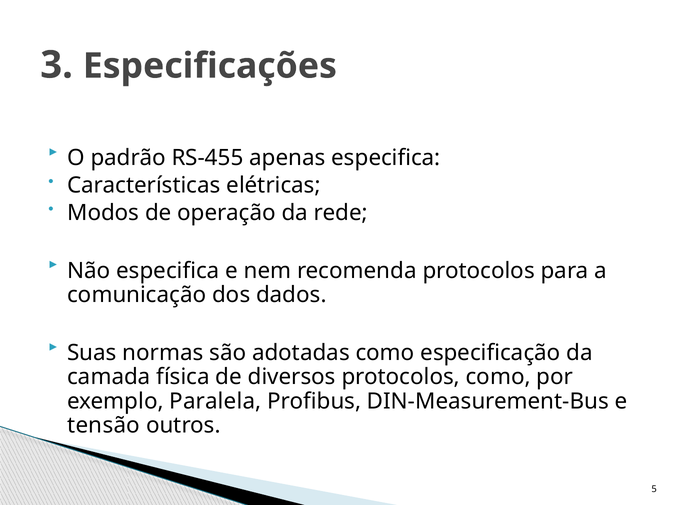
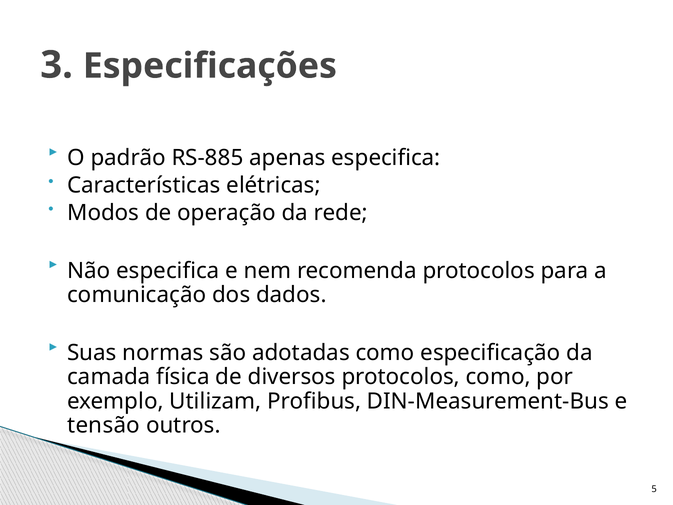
RS-455: RS-455 -> RS-885 (208, 158)
Paralela: Paralela -> Utilizam (215, 401)
